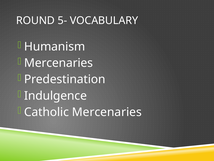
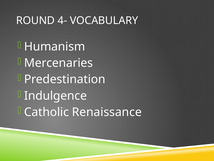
5-: 5- -> 4- (62, 21)
Catholic Mercenaries: Mercenaries -> Renaissance (107, 112)
